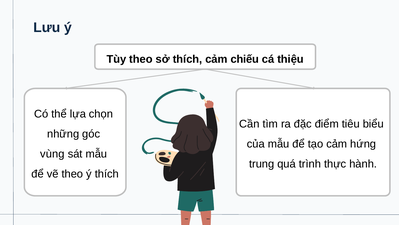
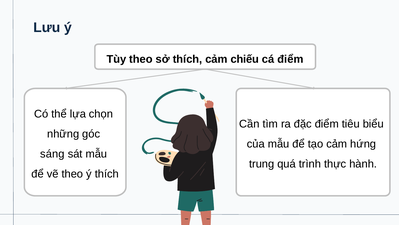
cá thiệu: thiệu -> điểm (290, 59)
vùng: vùng -> sáng (52, 154)
